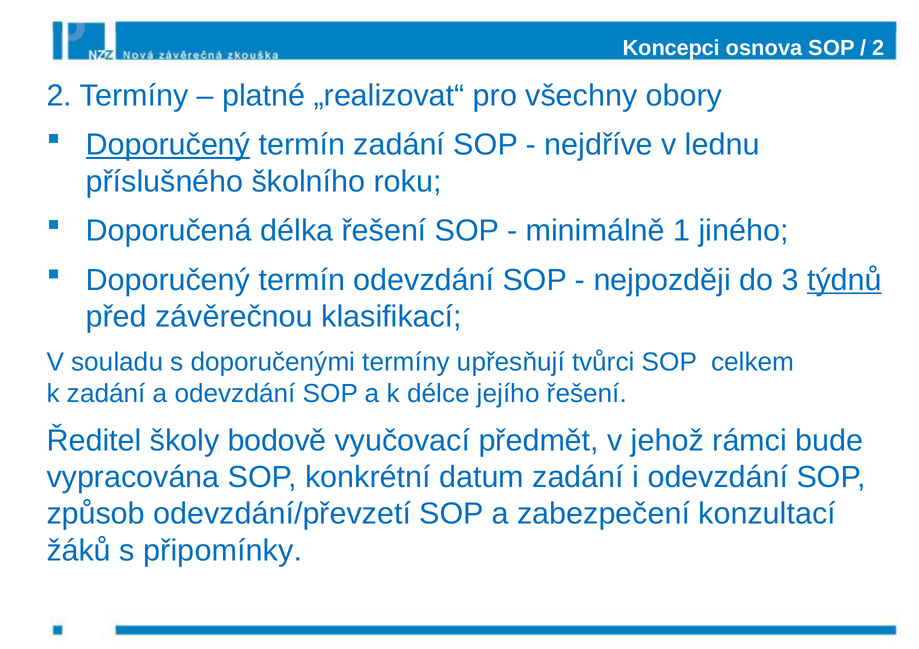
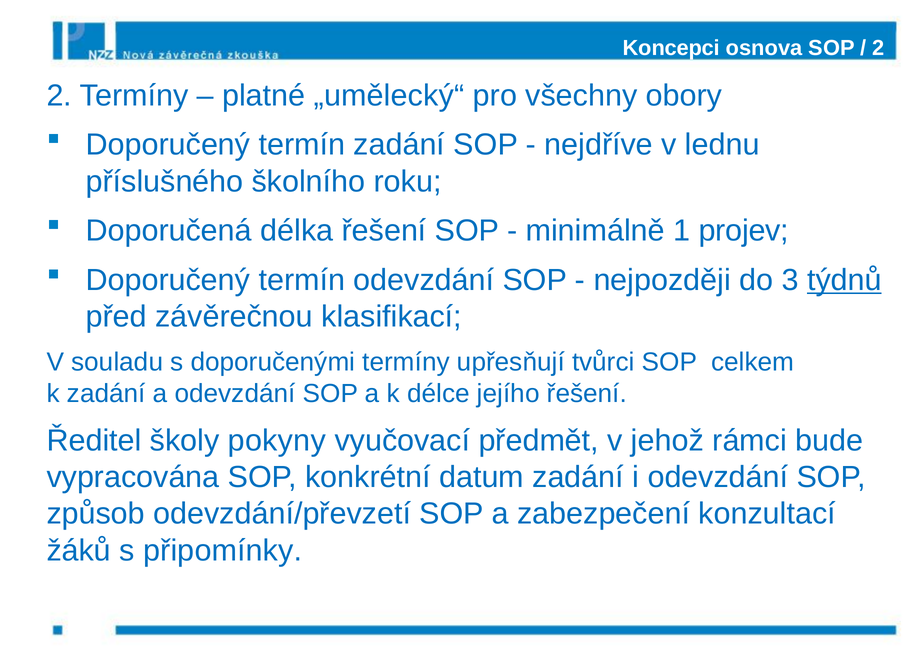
„realizovat“: „realizovat“ -> „umělecký“ (389, 96)
Doporučený underline: present -> none (168, 145)
jiného: jiného -> projev (744, 231)
bodově: bodově -> pokyny (277, 441)
